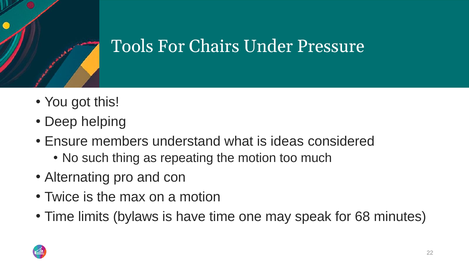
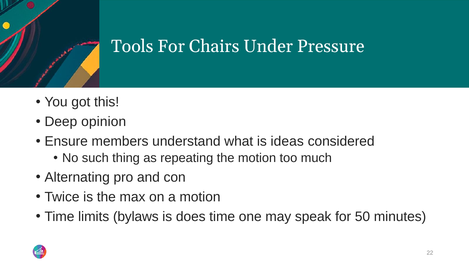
helping: helping -> opinion (104, 122)
have: have -> does (191, 216)
68: 68 -> 50 (362, 216)
